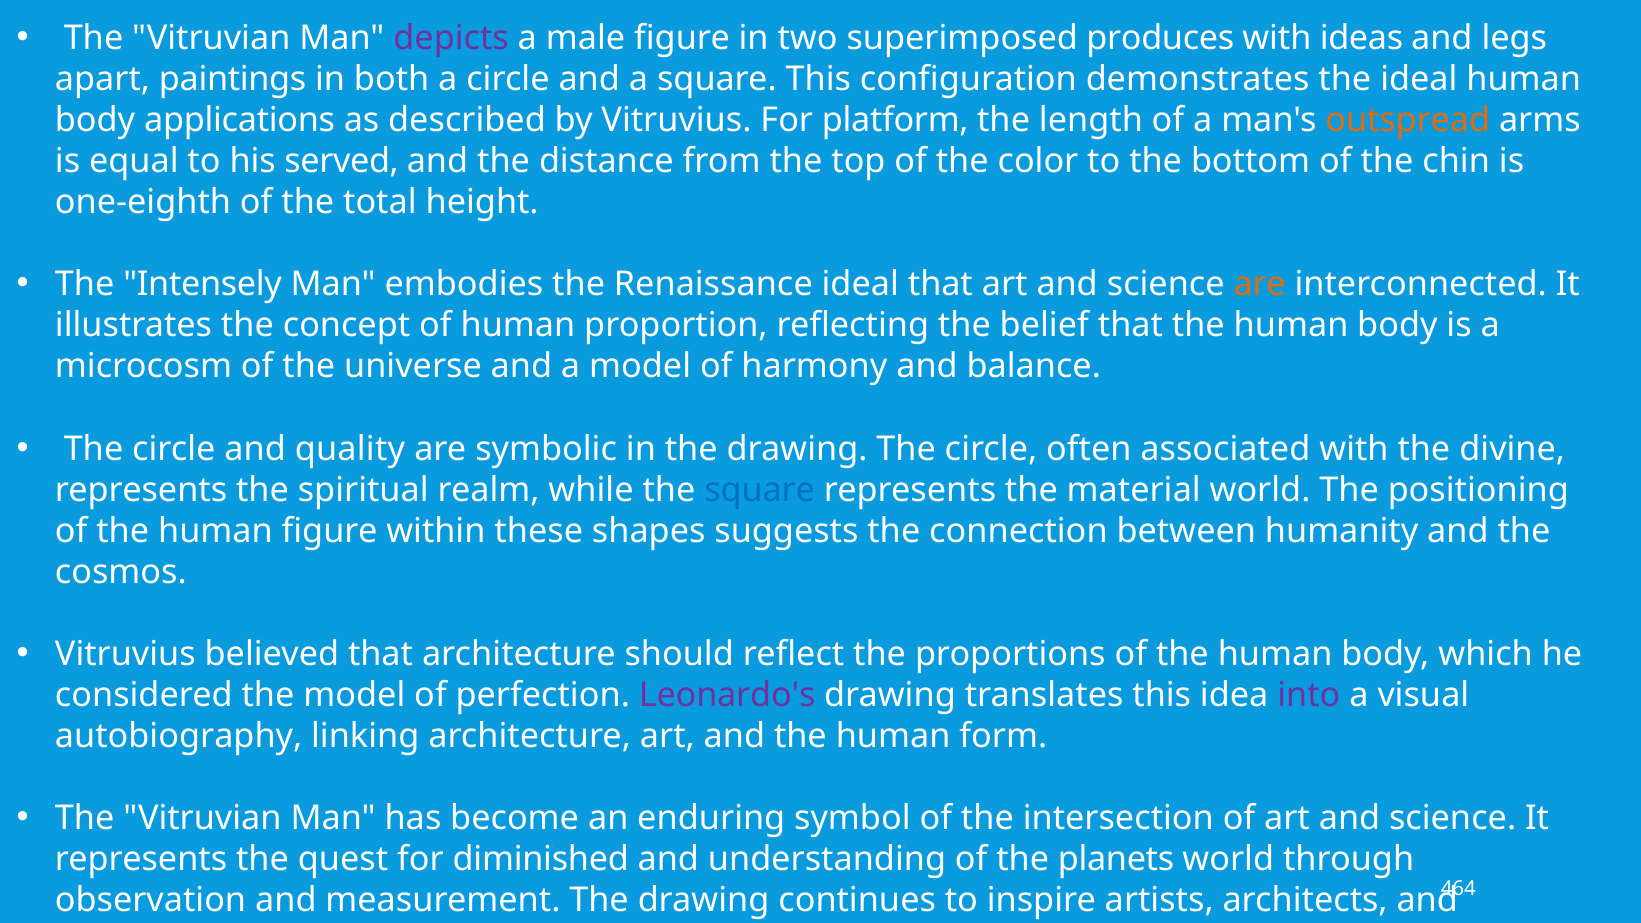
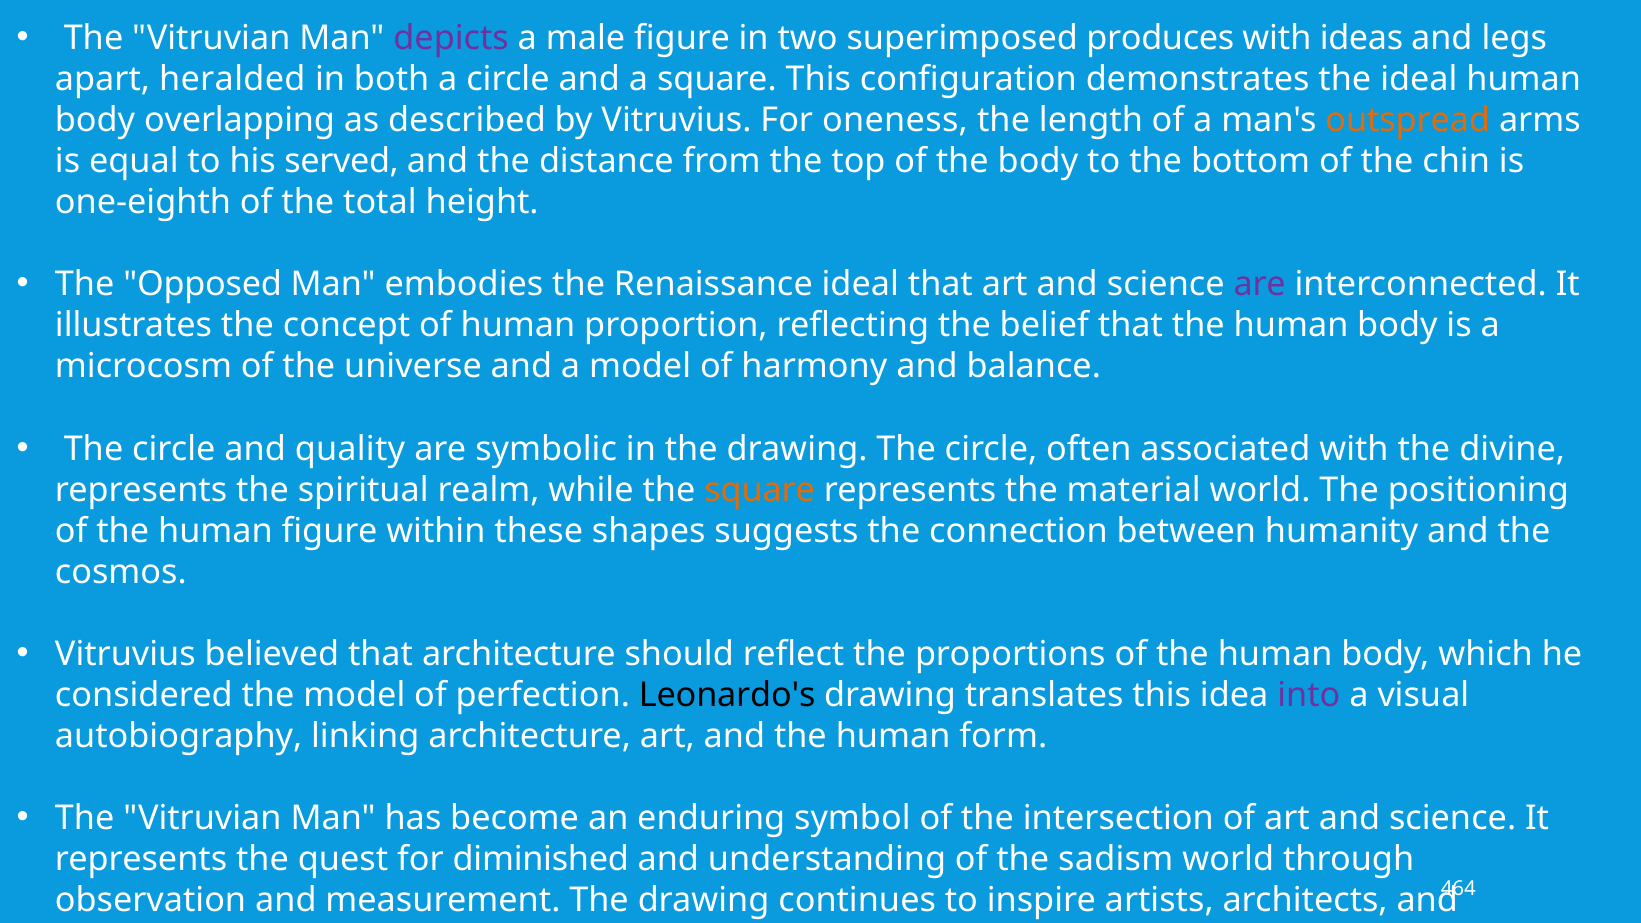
paintings: paintings -> heralded (232, 79)
applications: applications -> overlapping (240, 120)
platform: platform -> oneness (895, 120)
the color: color -> body (1038, 161)
Intensely: Intensely -> Opposed (203, 285)
are colour: orange -> purple (1260, 285)
square colour: blue -> orange (760, 490)
Leonardo's colour: purple -> black (727, 695)
planets: planets -> sadism (1116, 859)
